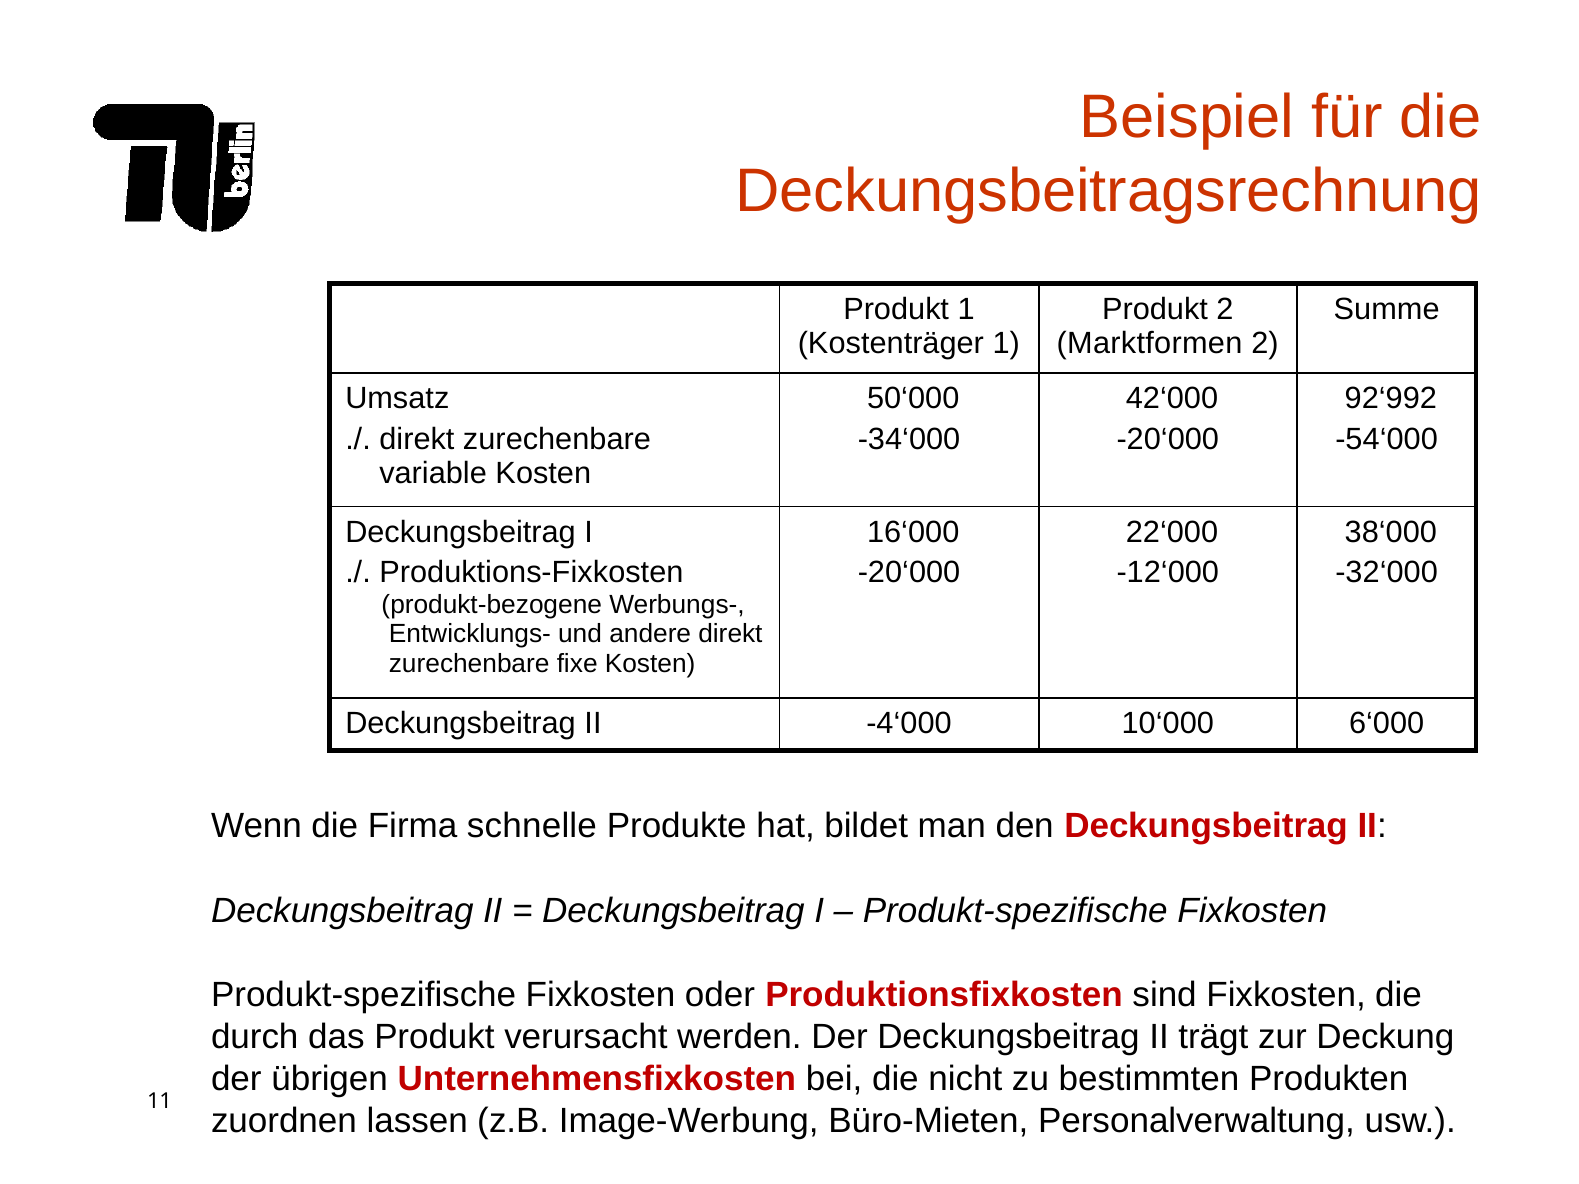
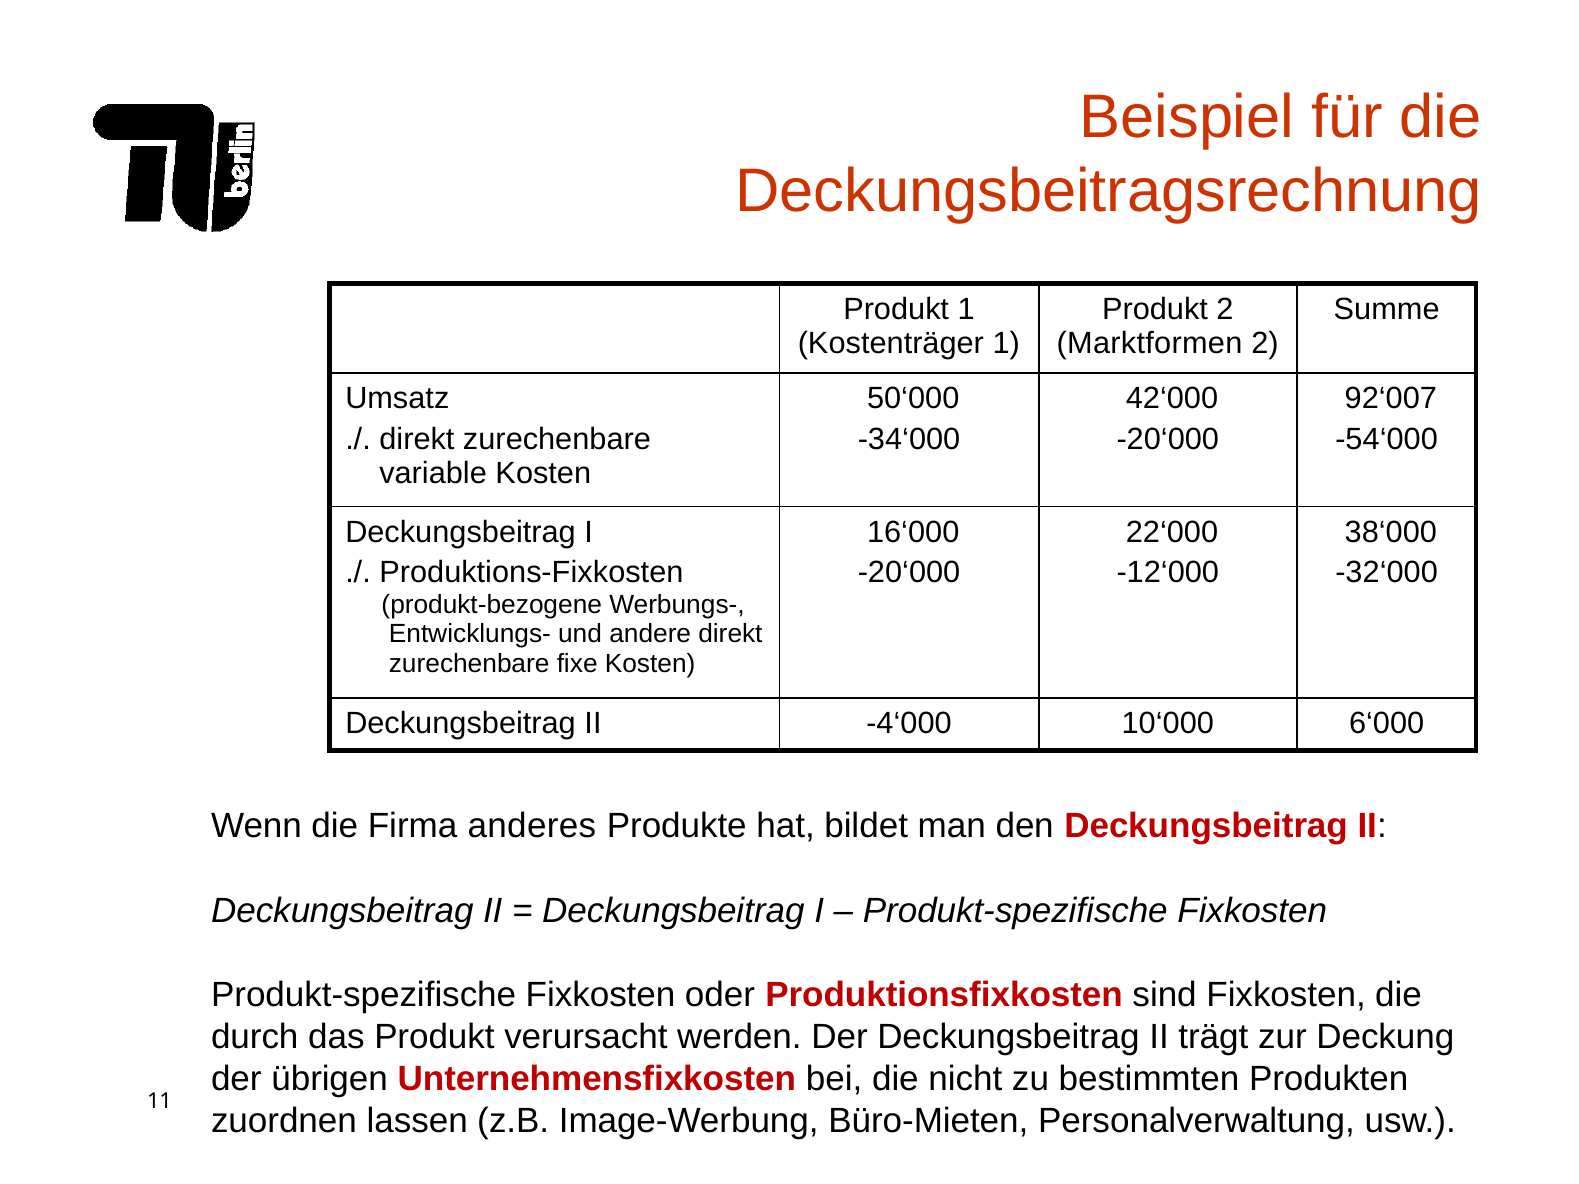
92‘992: 92‘992 -> 92‘007 (1391, 399)
schnelle: schnelle -> anderes (532, 826)
